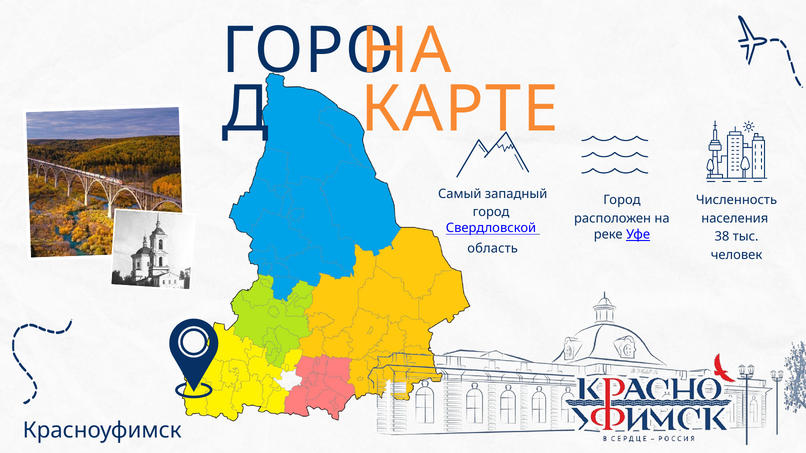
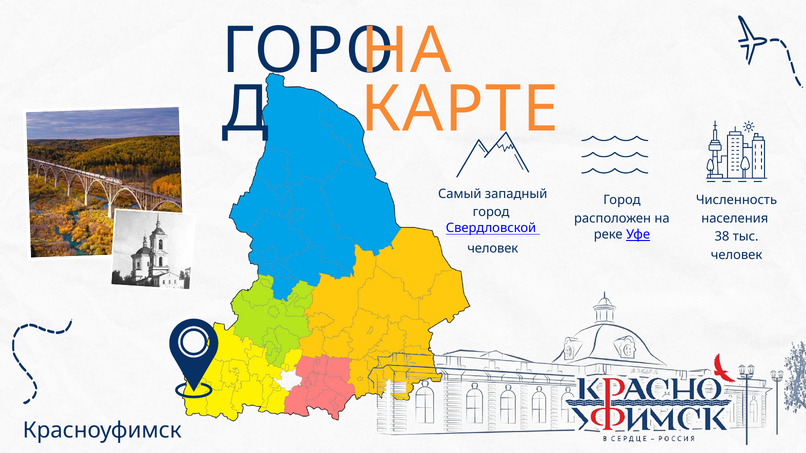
область: область -> человек (493, 249)
